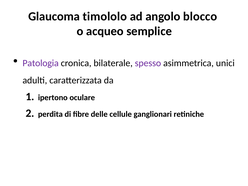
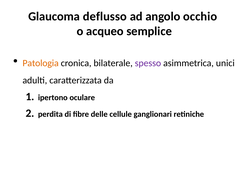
timololo: timololo -> deflusso (105, 16)
blocco: blocco -> occhio (200, 16)
Patologia colour: purple -> orange (41, 63)
